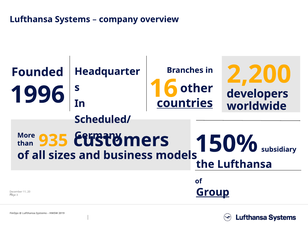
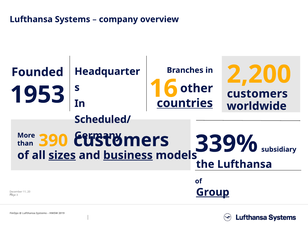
1996: 1996 -> 1953 (37, 95)
developers: developers -> customers (257, 94)
150%: 150% -> 339% (226, 144)
935: 935 -> 390 (53, 141)
sizes underline: none -> present (62, 155)
business underline: none -> present (128, 155)
